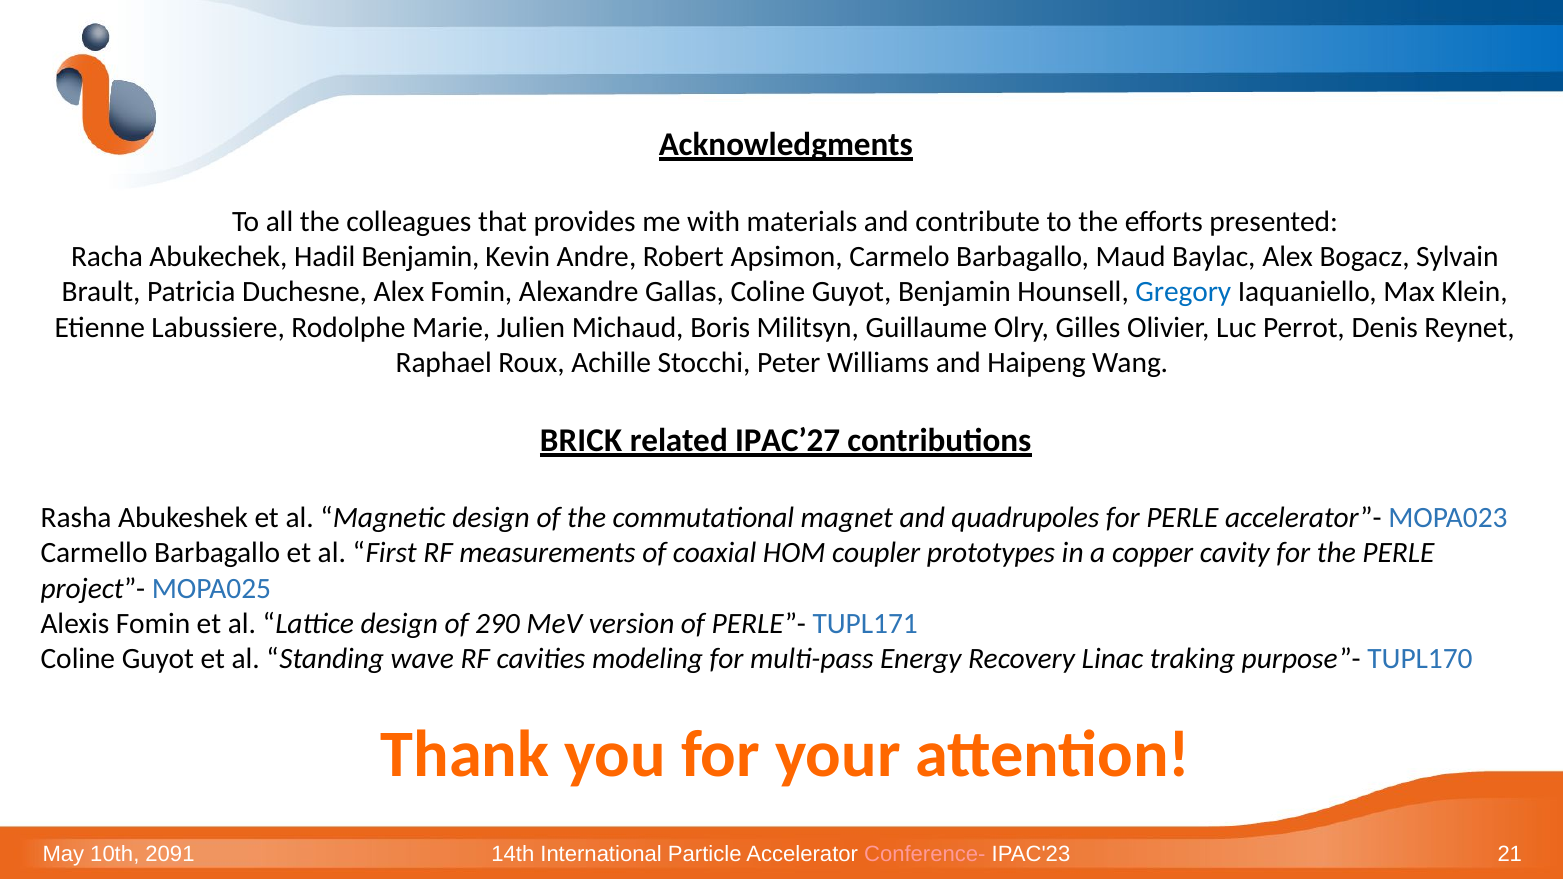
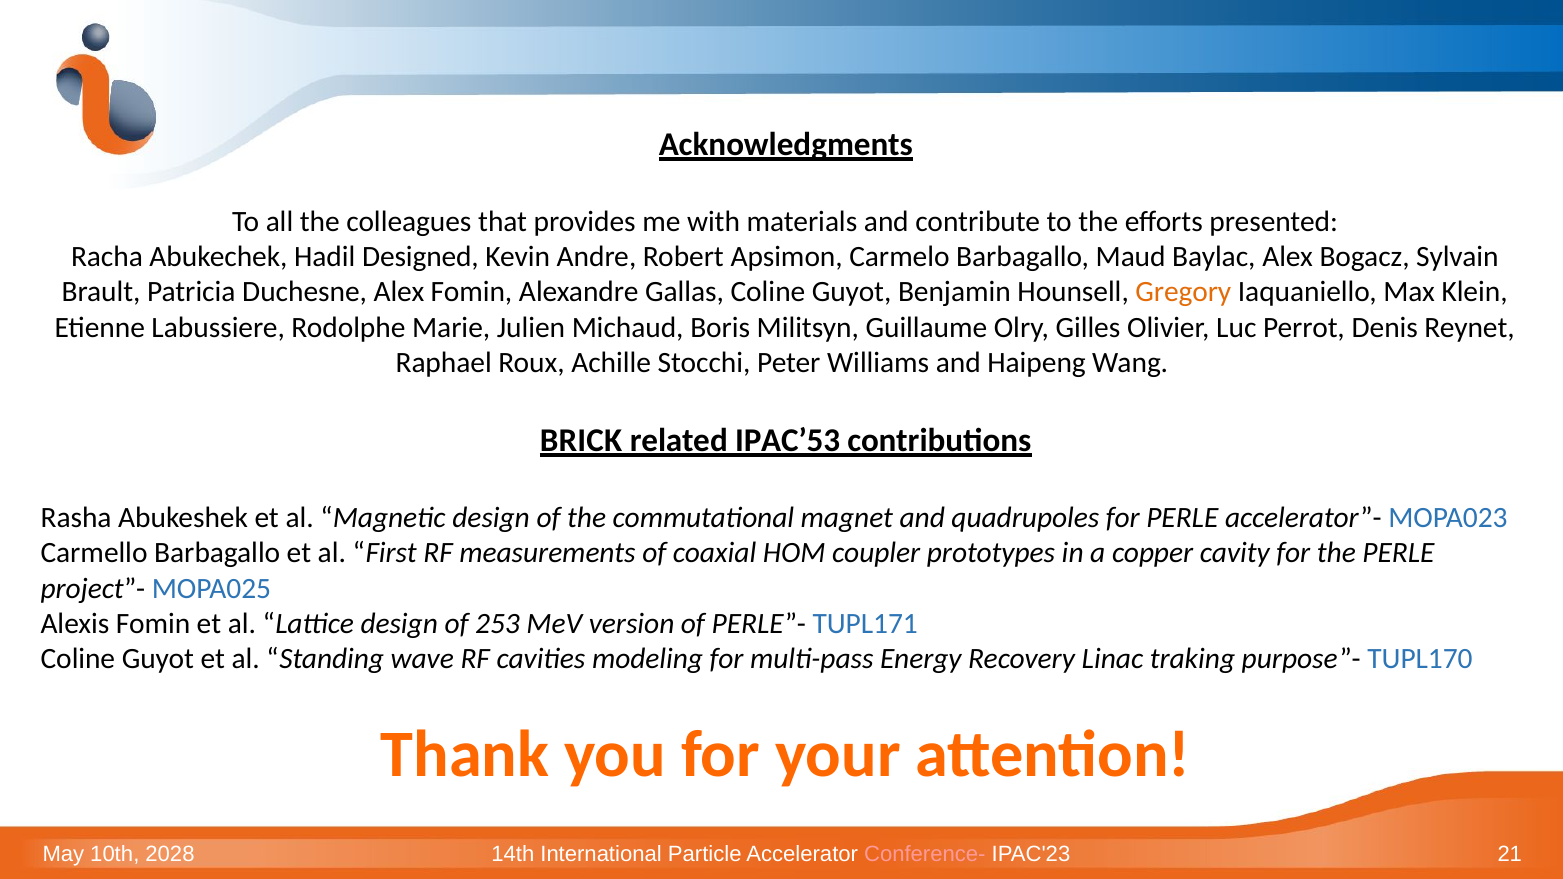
Hadil Benjamin: Benjamin -> Designed (420, 257)
Gregory colour: blue -> orange (1183, 292)
IPAC’27: IPAC’27 -> IPAC’53 (788, 441)
290: 290 -> 253 (498, 624)
2091: 2091 -> 2028 (170, 854)
